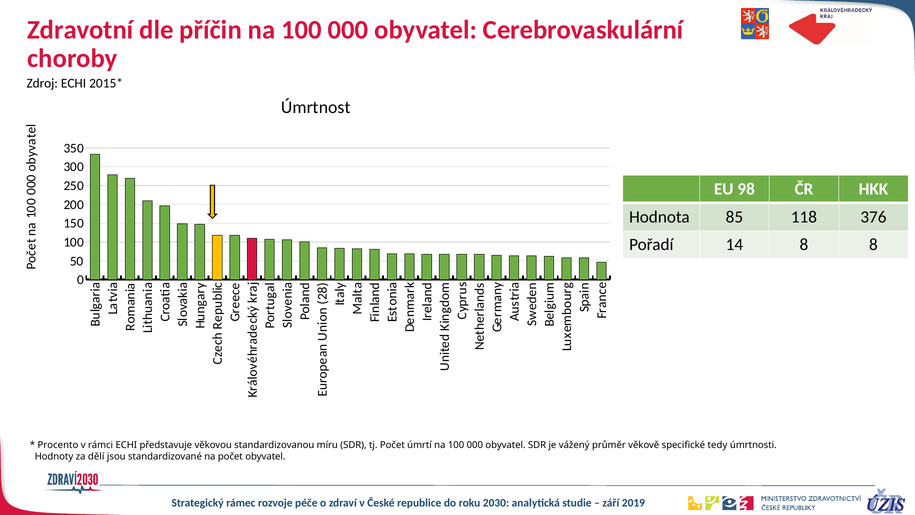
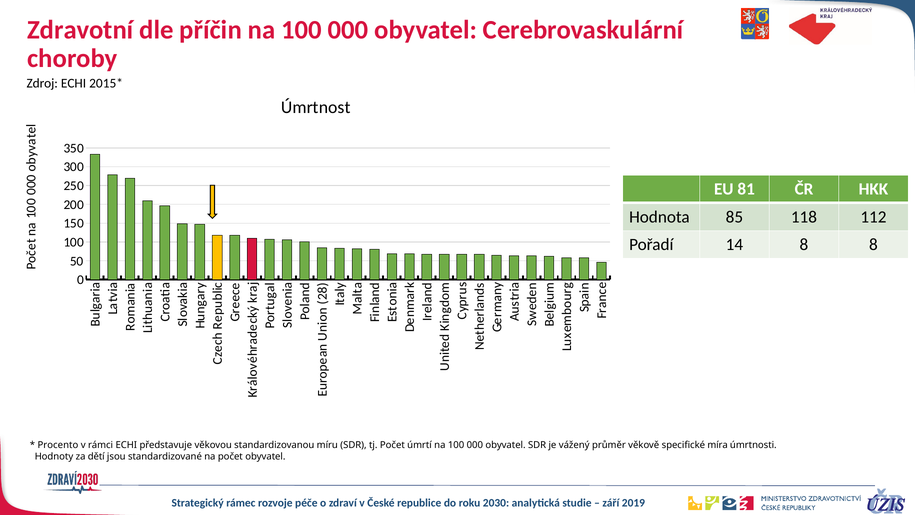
98: 98 -> 81 (746, 189)
376: 376 -> 112 (873, 217)
tedy: tedy -> míra (718, 445)
dělí: dělí -> dětí (96, 456)
